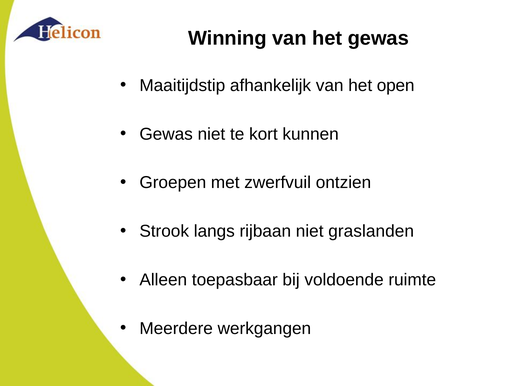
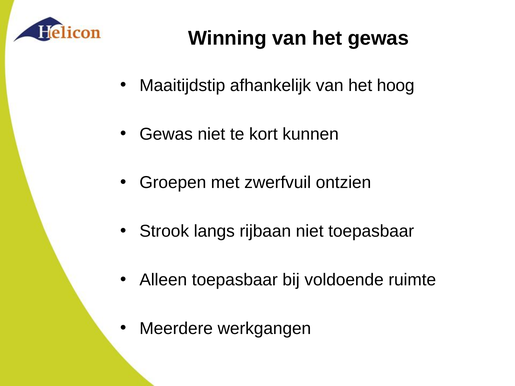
open: open -> hoog (396, 86)
niet graslanden: graslanden -> toepasbaar (371, 231)
